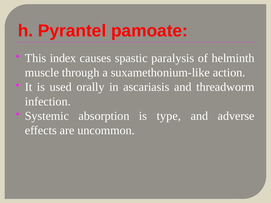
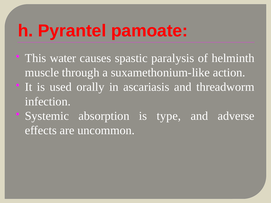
index: index -> water (63, 58)
